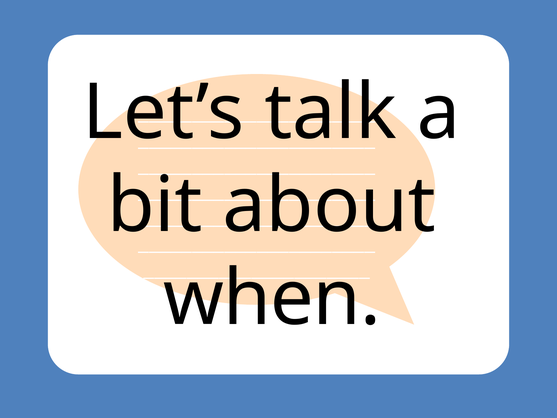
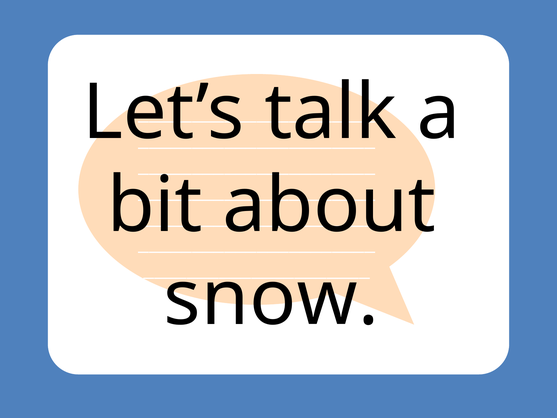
when: when -> snow (271, 298)
